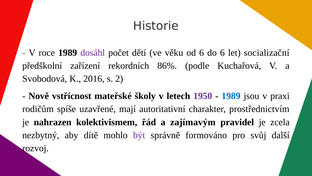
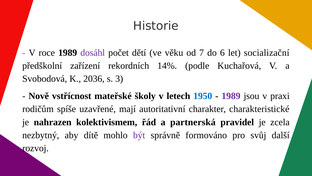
od 6: 6 -> 7 (202, 53)
86%: 86% -> 14% (167, 66)
2016: 2016 -> 2036 (94, 79)
2: 2 -> 3 (119, 79)
1950 colour: purple -> blue (203, 96)
1989 colour: blue -> purple (231, 96)
prostřednictvím: prostřednictvím -> charakteristické (259, 109)
zajímavým: zajímavým -> partnerská (193, 122)
